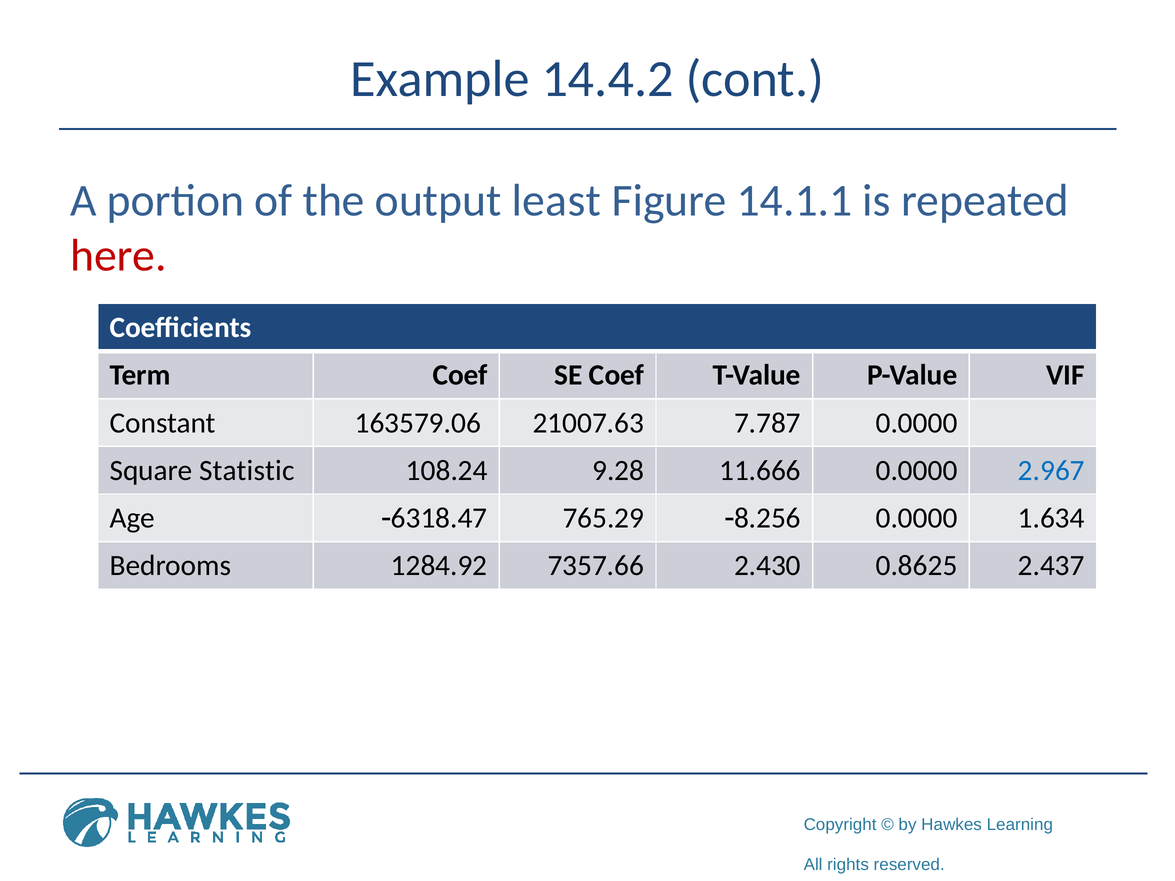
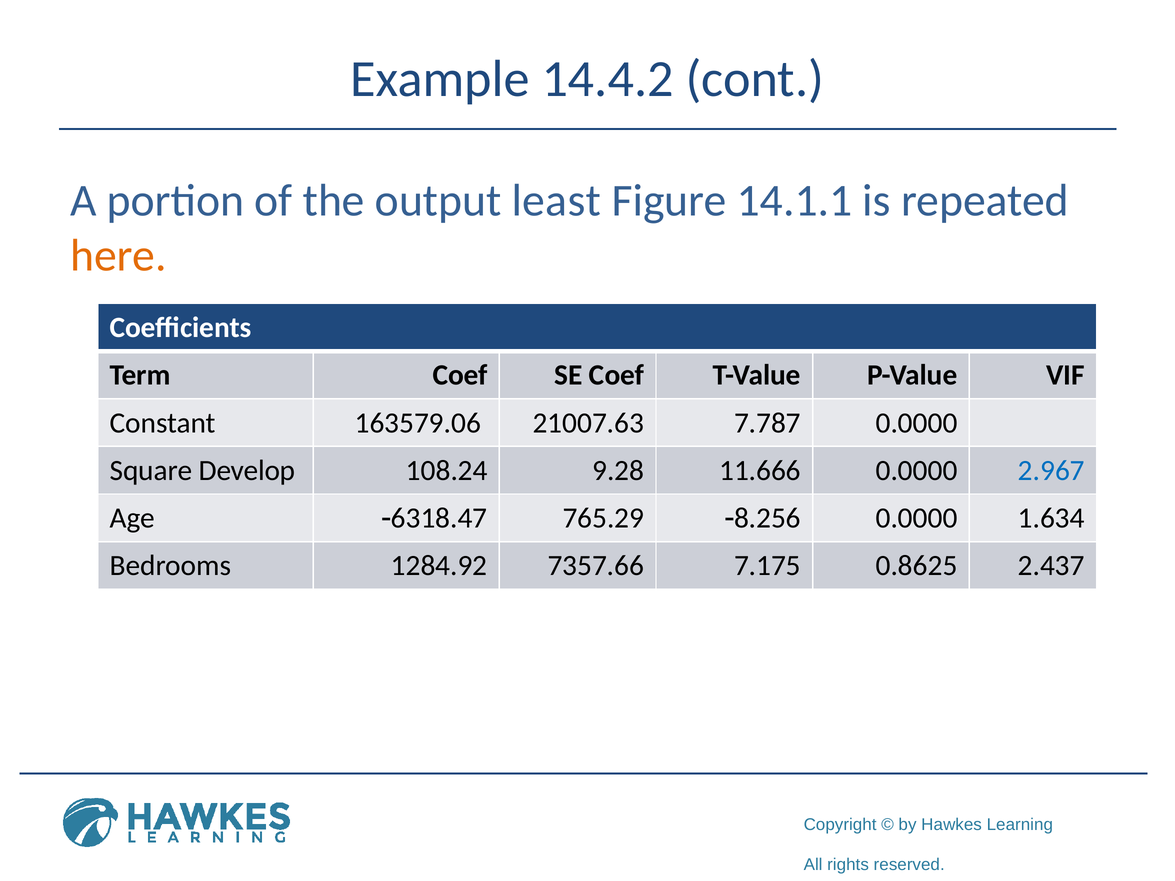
here colour: red -> orange (118, 256)
Statistic: Statistic -> Develop (247, 471)
2.430: 2.430 -> 7.175 (767, 566)
